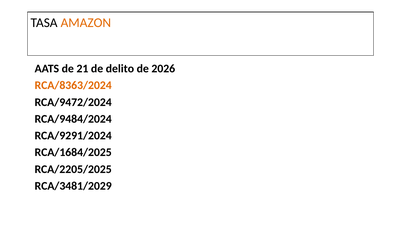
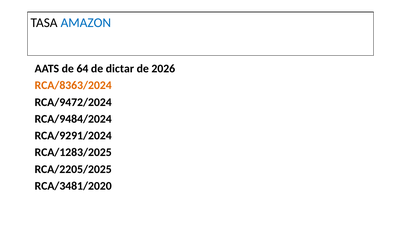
AMAZON colour: orange -> blue (86, 23)
21: 21 -> 64 (82, 69)
delito: delito -> dictar (120, 69)
RCA/1684/2025: RCA/1684/2025 -> RCA/1283/2025 (73, 153)
RCA/3481/2029: RCA/3481/2029 -> RCA/3481/2020 (73, 186)
